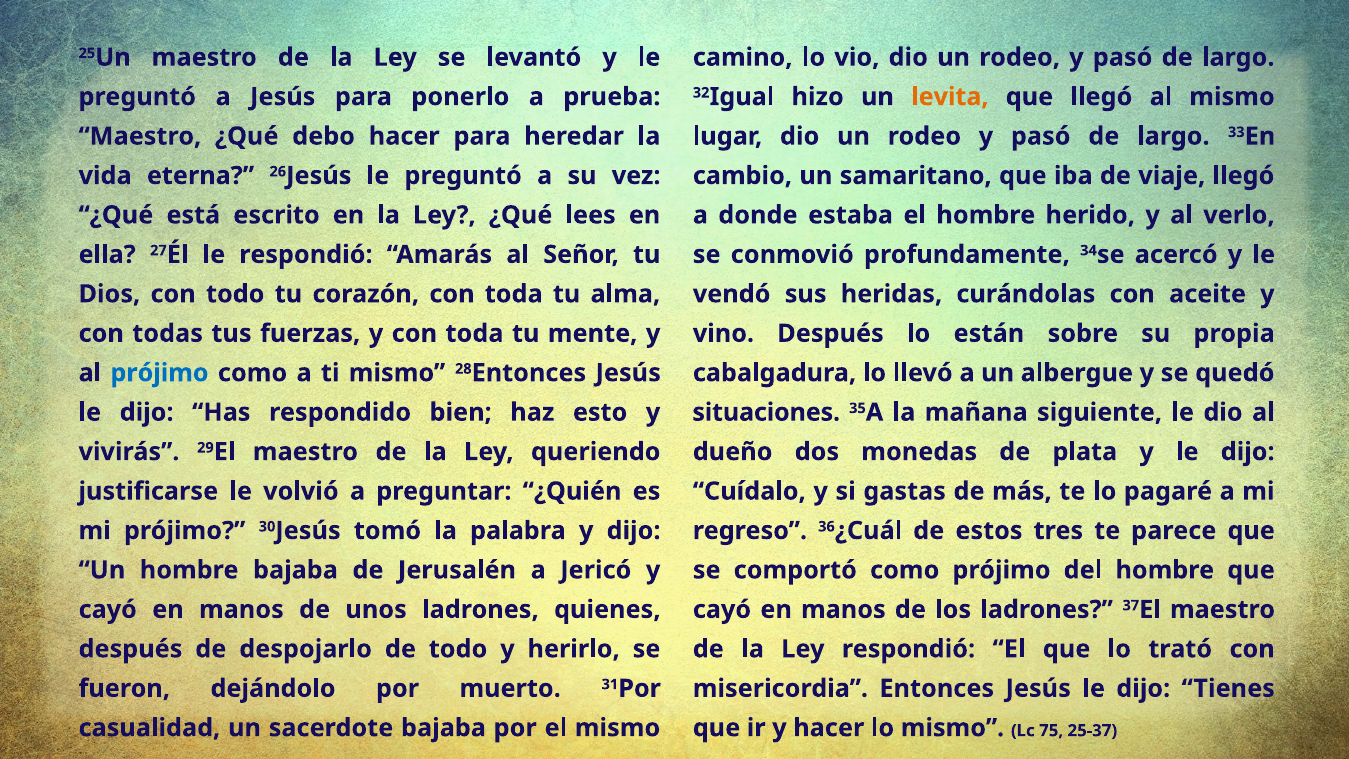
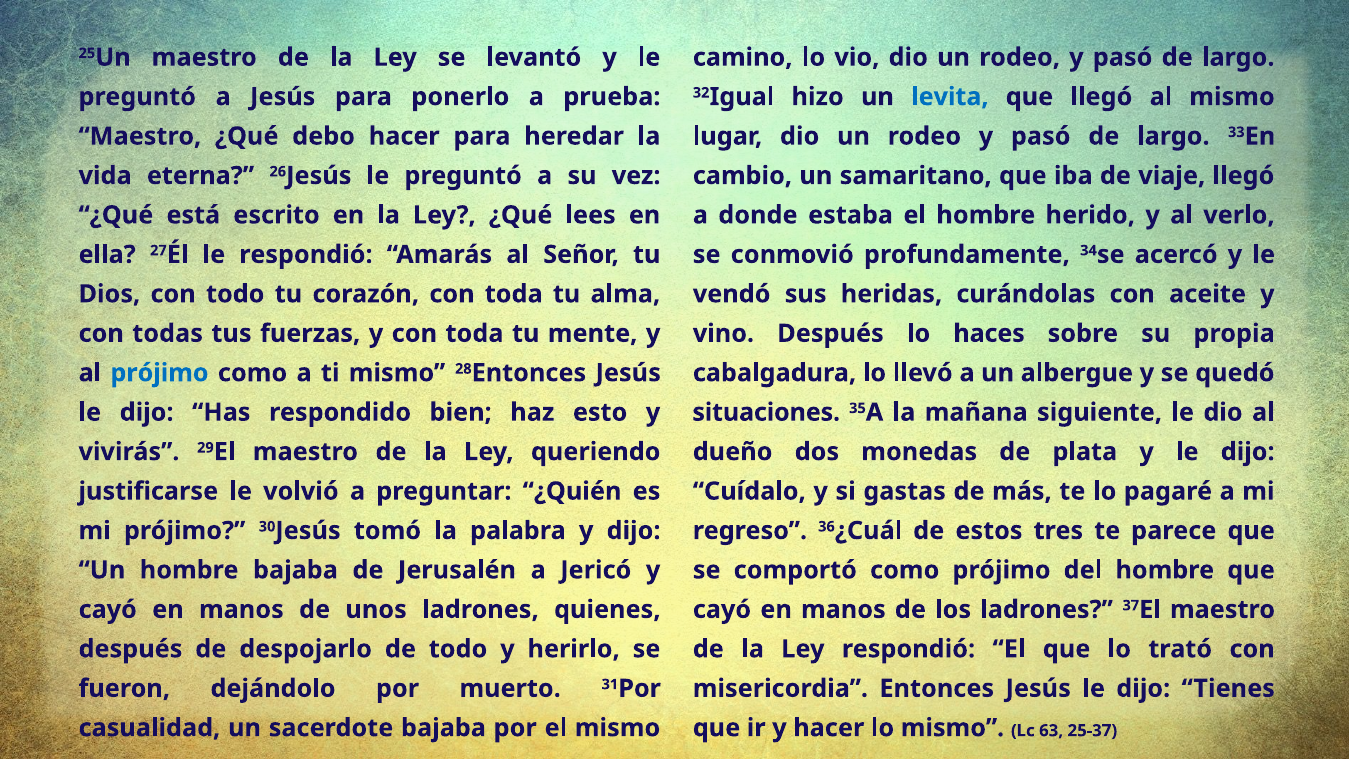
levita colour: orange -> blue (950, 97)
están: están -> haces (989, 333)
75: 75 -> 63 (1051, 731)
